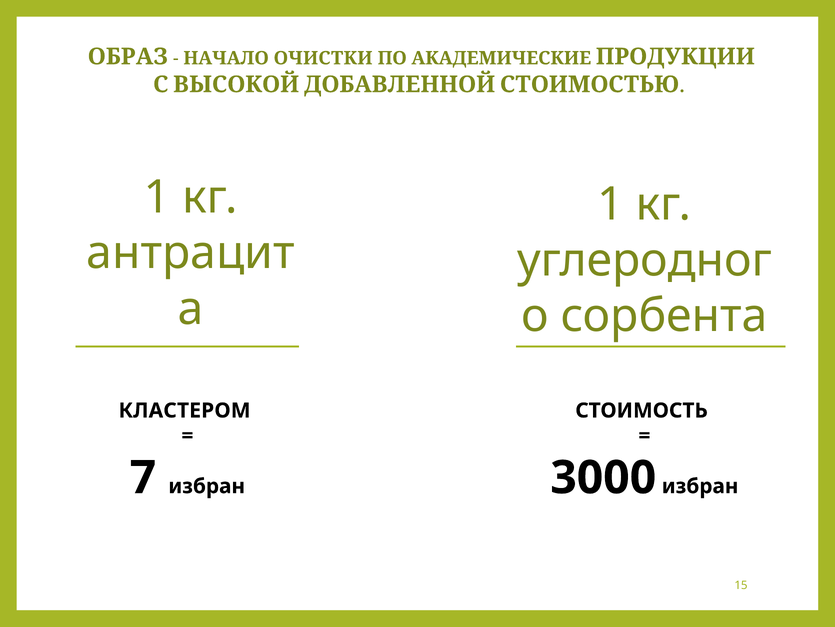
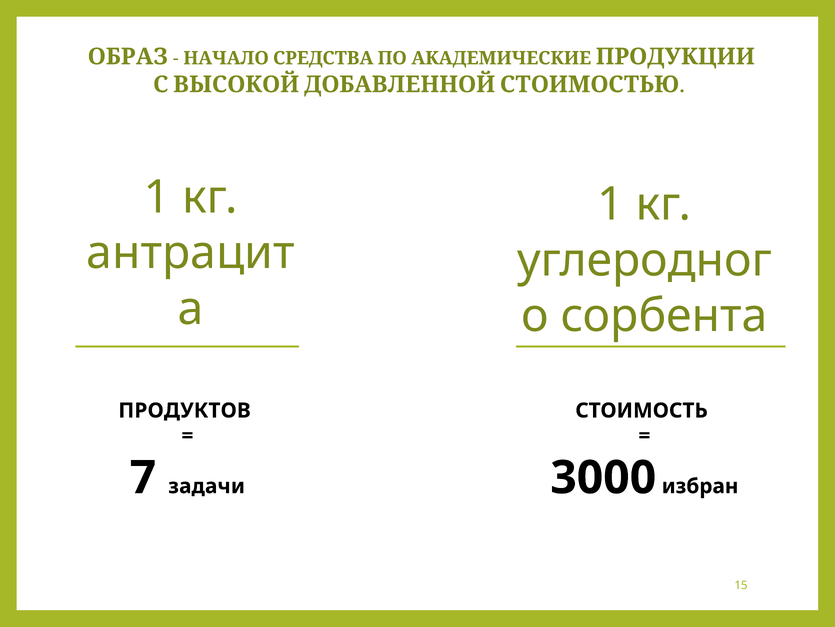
ОЧИСТКИ: ОЧИСТКИ -> СРЕДСТВА (323, 58)
КЛАСТЕРОМ: КЛАСТЕРОМ -> ПРОДУКТОВ (185, 410)
7 избран: избран -> задачи (207, 486)
